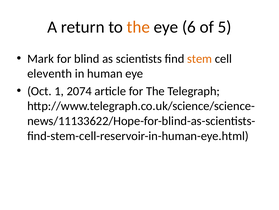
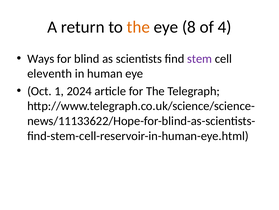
6: 6 -> 8 (189, 27)
5: 5 -> 4 (225, 27)
Mark: Mark -> Ways (41, 59)
stem colour: orange -> purple (200, 59)
2074: 2074 -> 2024 (79, 91)
